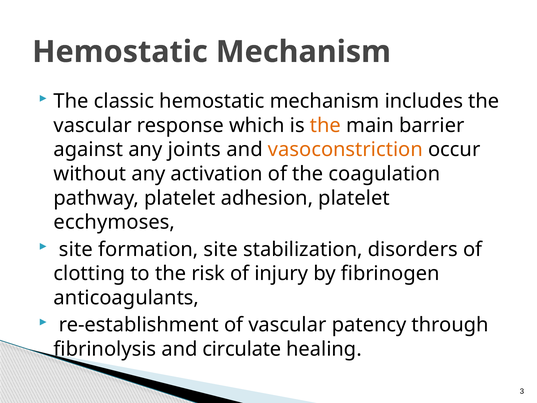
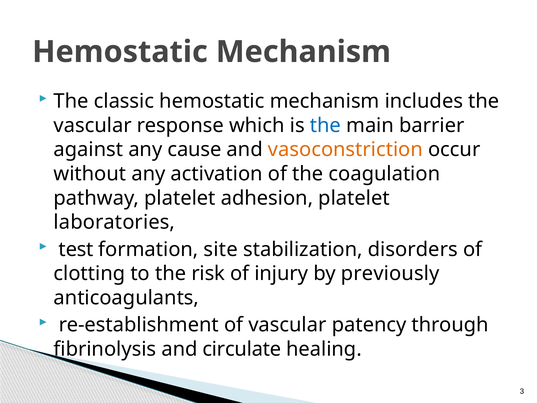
the colour: orange -> blue (325, 125)
joints: joints -> cause (195, 150)
ecchymoses: ecchymoses -> laboratories (114, 222)
site: site -> test (76, 249)
fibrinogen: fibrinogen -> previously (390, 273)
